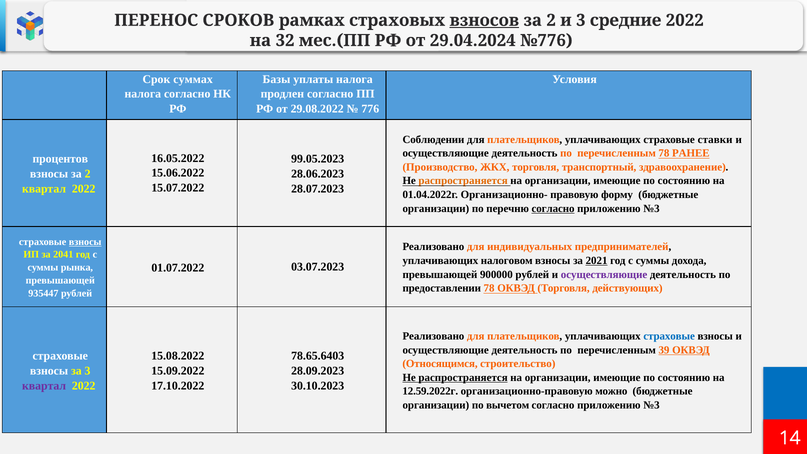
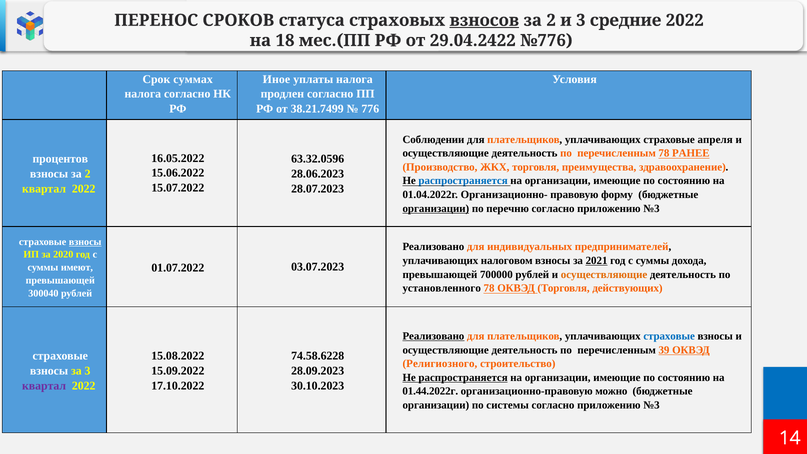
рамках: рамках -> статуса (312, 20)
32: 32 -> 18 (285, 40)
29.04.2024: 29.04.2024 -> 29.04.2422 (473, 40)
Базы: Базы -> Иное (276, 79)
29.08.2022: 29.08.2022 -> 38.21.7499 (317, 109)
ставки: ставки -> апреля (715, 139)
99.05.2023: 99.05.2023 -> 63.32.0596 (318, 159)
транспортный: транспортный -> преимущества (599, 167)
распространяется colour: orange -> blue (463, 181)
организации underline: none -> present (436, 208)
согласно underline: present -> none (553, 208)
2041: 2041 -> 2020 (63, 255)
рынка: рынка -> имеют (77, 267)
900000: 900000 -> 700000 (496, 274)
осуществляющие colour: purple -> orange (604, 274)
предоставлении: предоставлении -> установленного (442, 288)
935447: 935447 -> 300040 (43, 293)
Реализовано underline: none -> present (433, 336)
78.65.6403: 78.65.6403 -> 74.58.6228 (318, 356)
Относящимся: Относящимся -> Религиозного (440, 364)
12.59.2022г: 12.59.2022г -> 01.44.2022г (430, 391)
вычетом: вычетом -> системы (508, 405)
